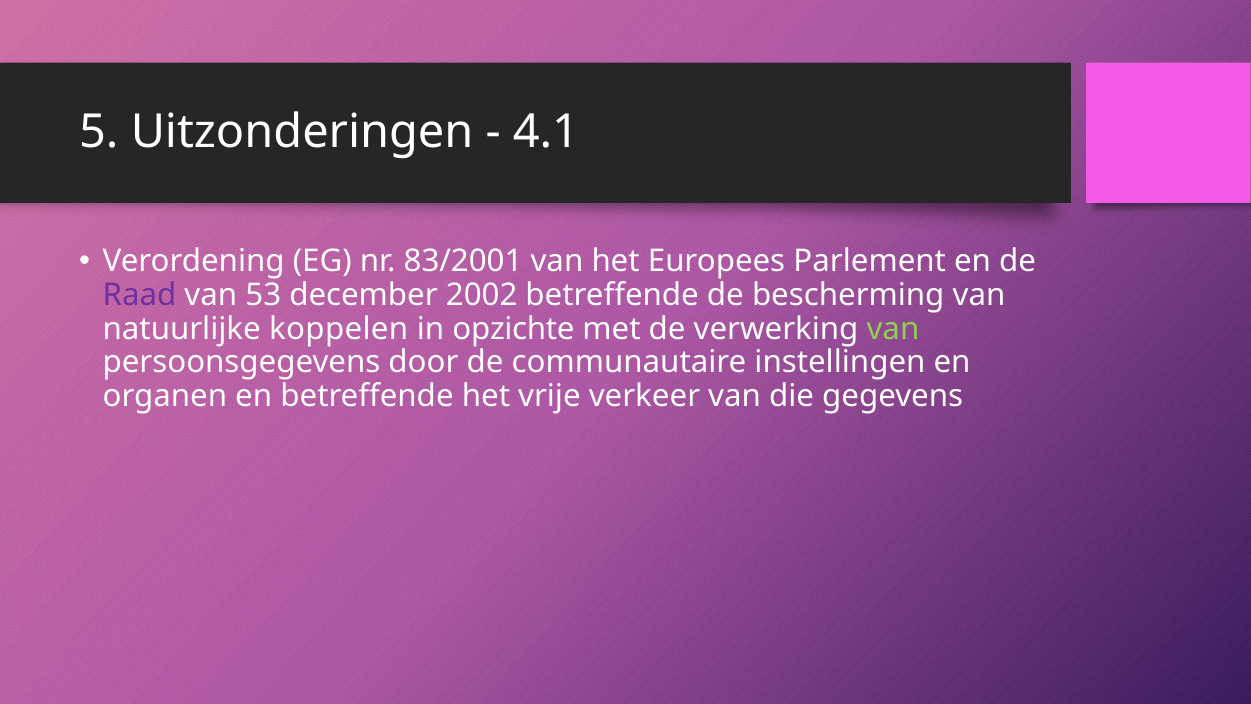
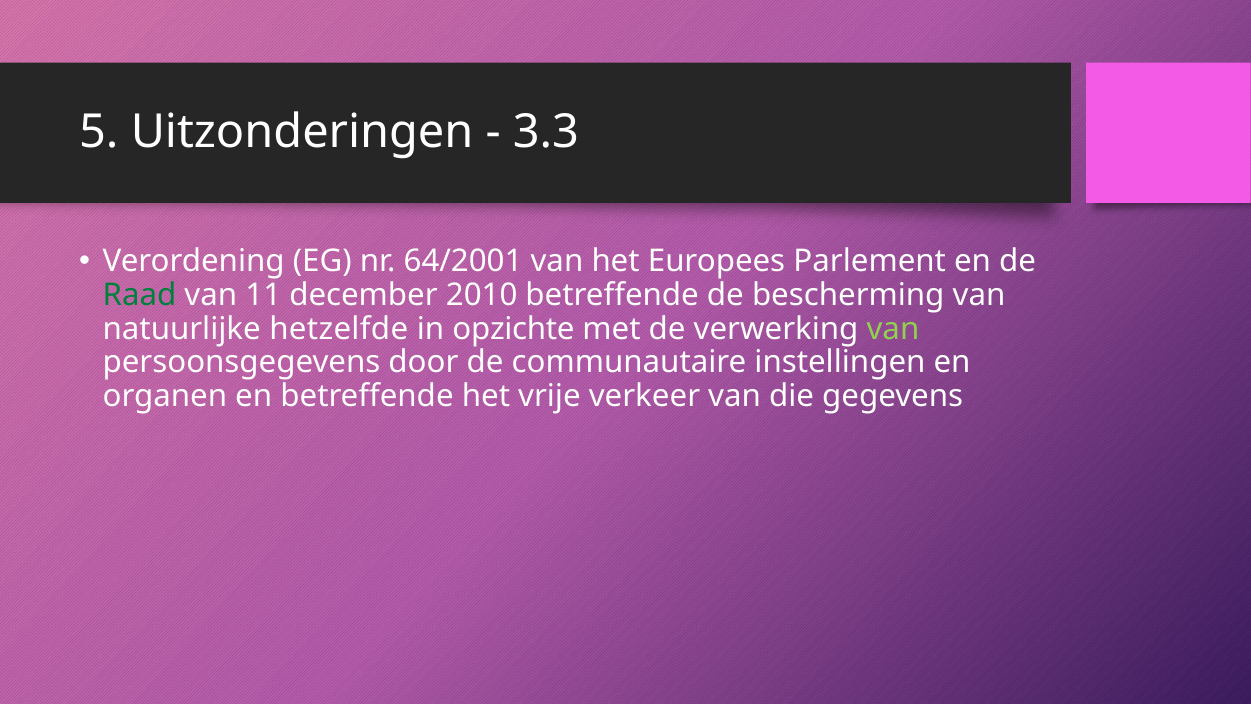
4.1: 4.1 -> 3.3 (546, 132)
83/2001: 83/2001 -> 64/2001 (463, 261)
Raad colour: purple -> green (140, 295)
53: 53 -> 11 (263, 295)
2002: 2002 -> 2010 (482, 295)
koppelen: koppelen -> hetzelfde (339, 329)
